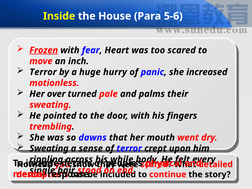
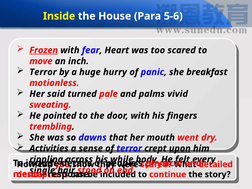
increased: increased -> breakfast (207, 72)
over: over -> said (56, 94)
their: their -> vivid (178, 94)
Sweating: Sweating -> Activities (49, 148)
upon underline: none -> present (180, 148)
